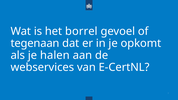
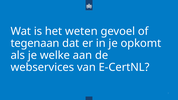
borrel: borrel -> weten (81, 31)
halen: halen -> welke (55, 55)
